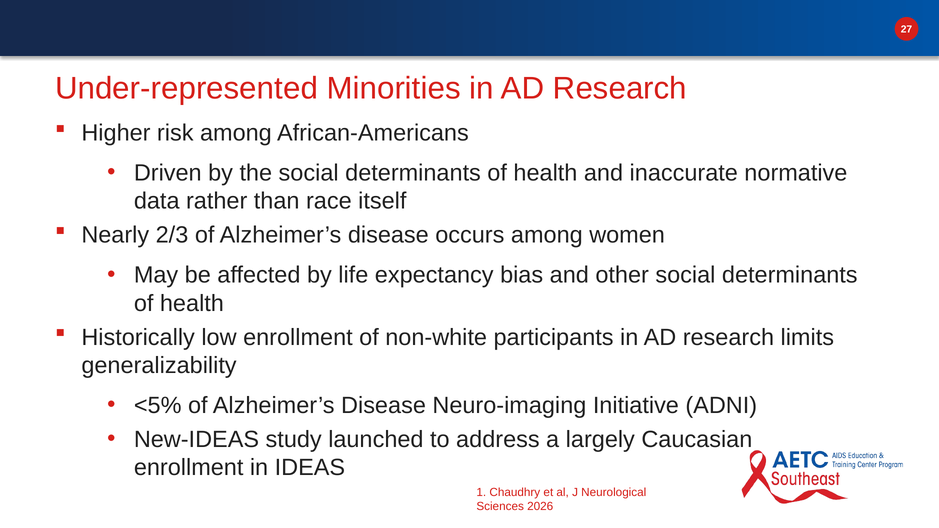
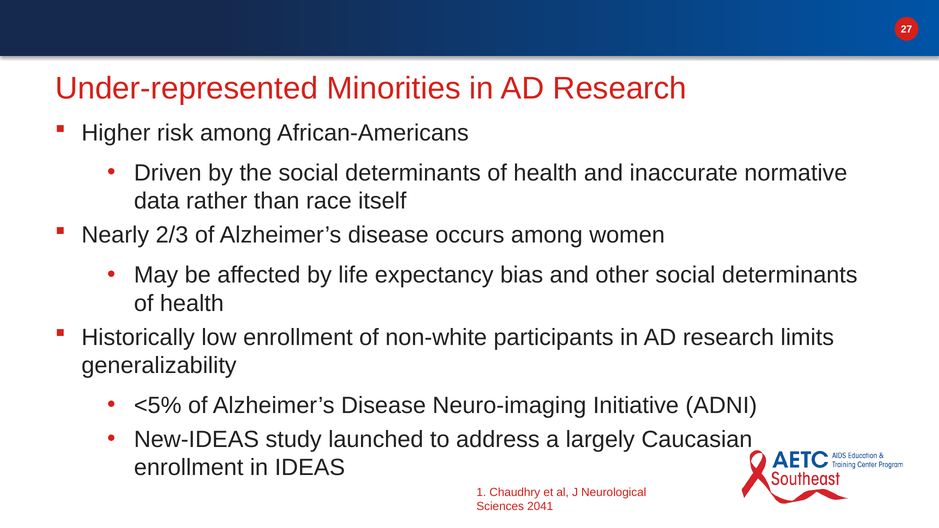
2026: 2026 -> 2041 (540, 507)
